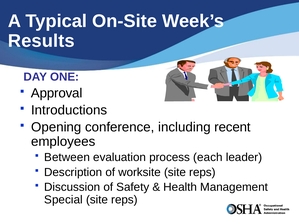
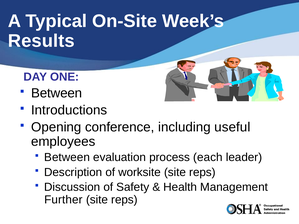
Approval: Approval -> Between (57, 93)
recent: recent -> useful (232, 127)
Special: Special -> Further (63, 200)
